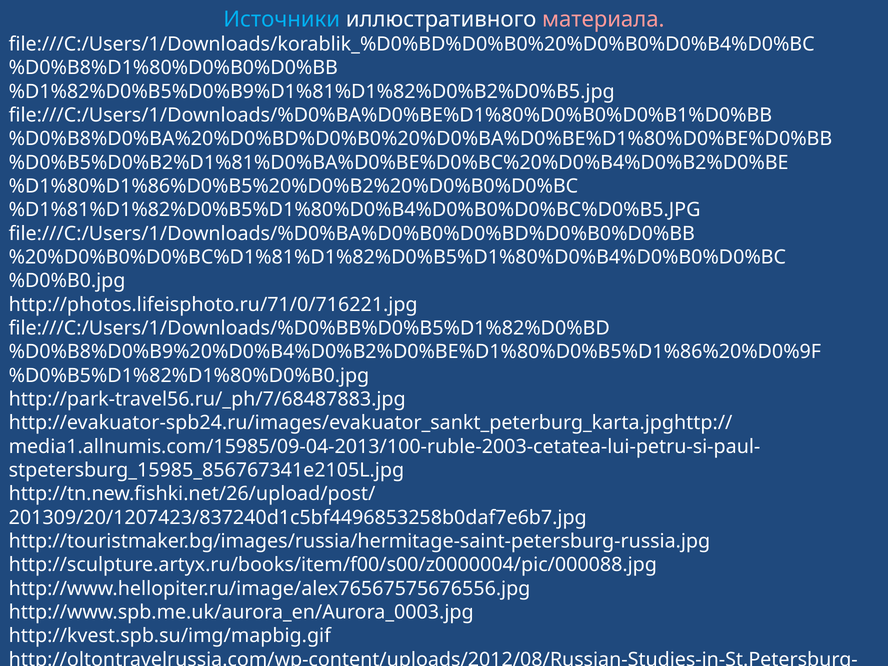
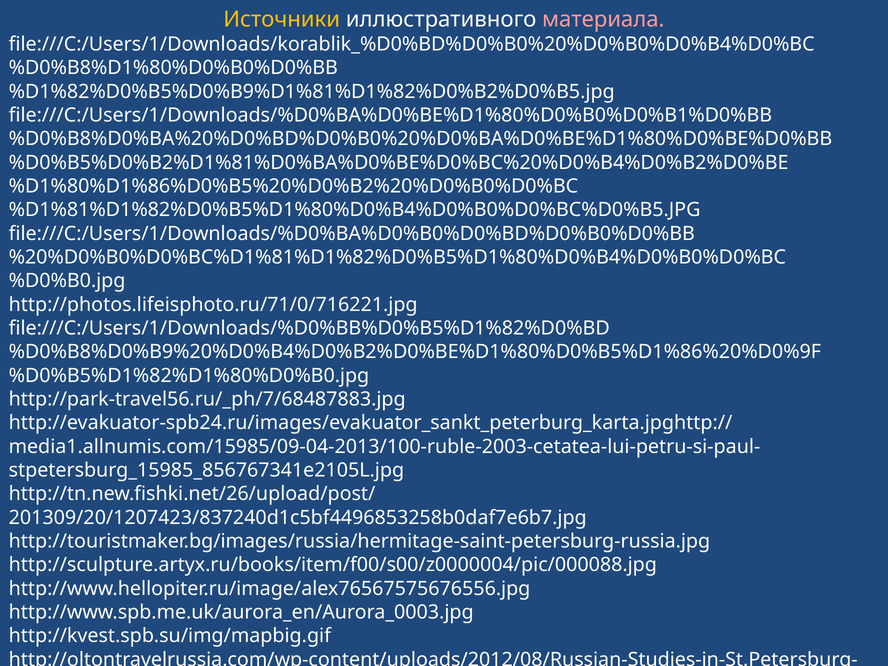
Источники colour: light blue -> yellow (282, 19)
